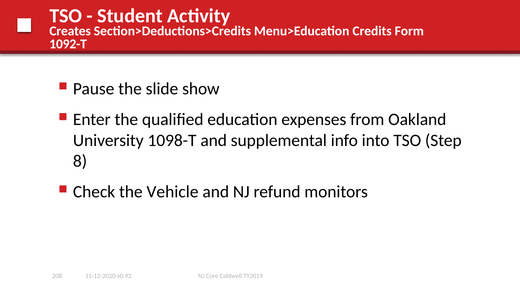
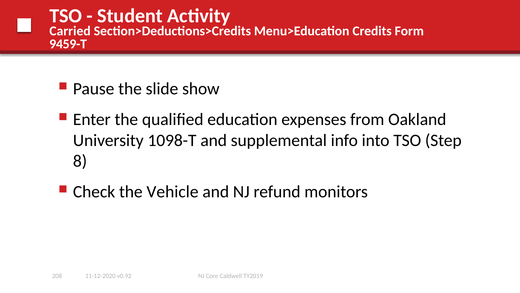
Creates: Creates -> Carried (70, 31)
1092-T: 1092-T -> 9459-T (68, 44)
